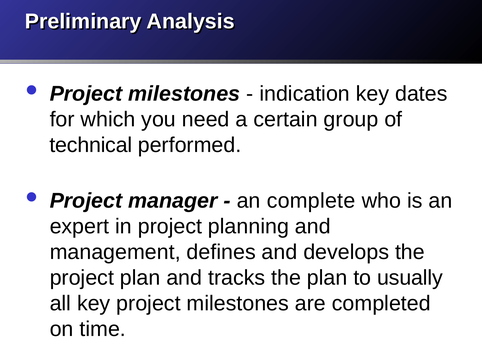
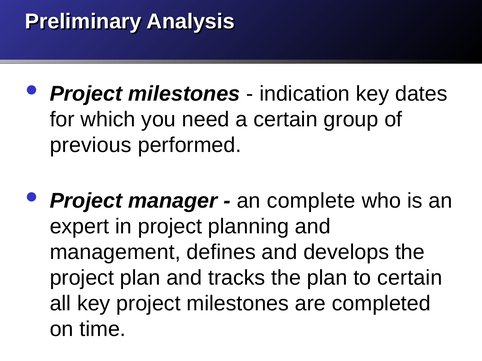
technical: technical -> previous (91, 145)
to usually: usually -> certain (410, 278)
